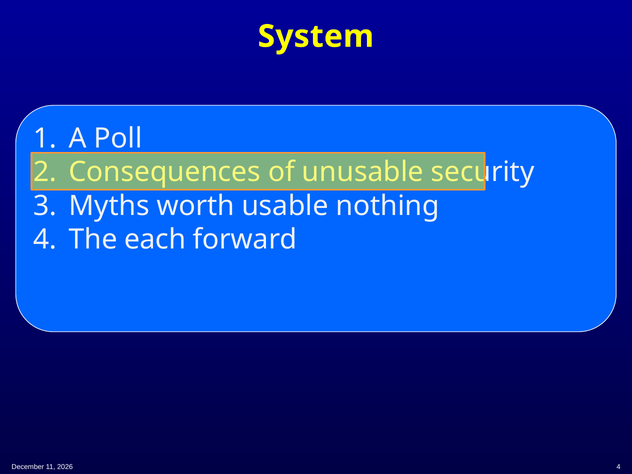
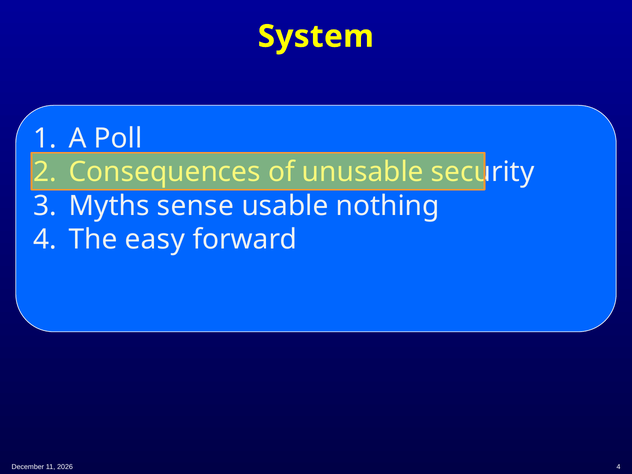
worth: worth -> sense (195, 206)
each: each -> easy (155, 239)
